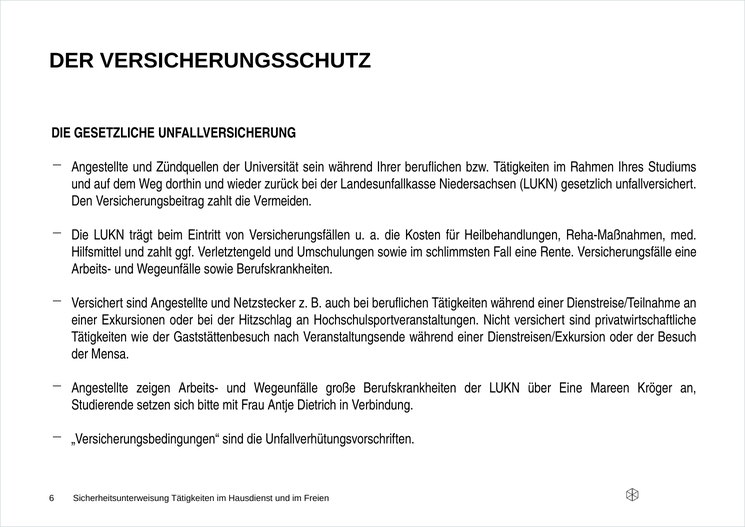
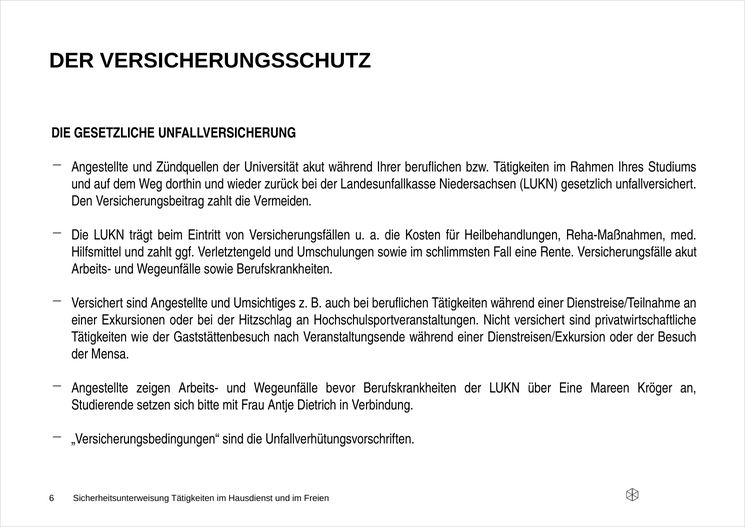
Universität sein: sein -> akut (314, 167)
Versicherungsfälle eine: eine -> akut (686, 252)
Netzstecker: Netzstecker -> Umsichtiges (265, 303)
große: große -> bevor (341, 388)
